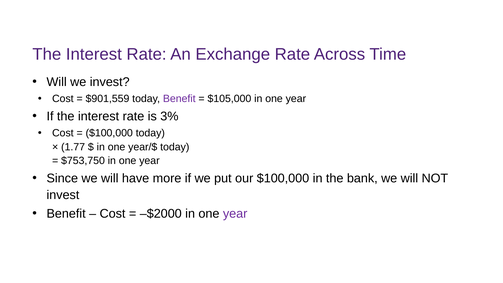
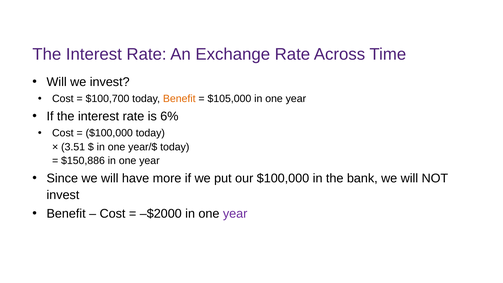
$901,559: $901,559 -> $100,700 (107, 99)
Benefit colour: purple -> orange (179, 99)
3%: 3% -> 6% (169, 116)
1.77: 1.77 -> 3.51 (73, 147)
$753,750: $753,750 -> $150,886 (83, 161)
